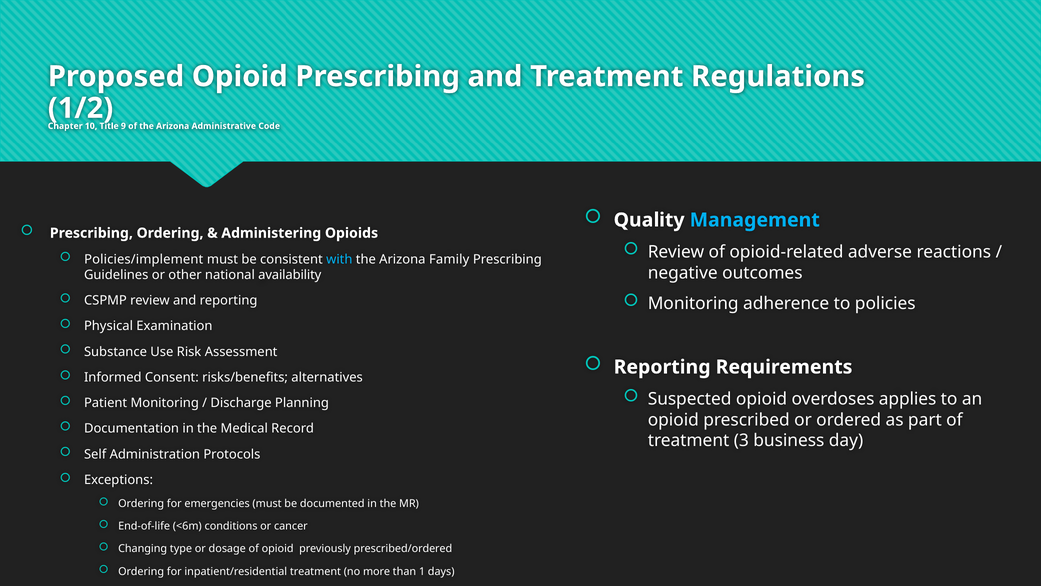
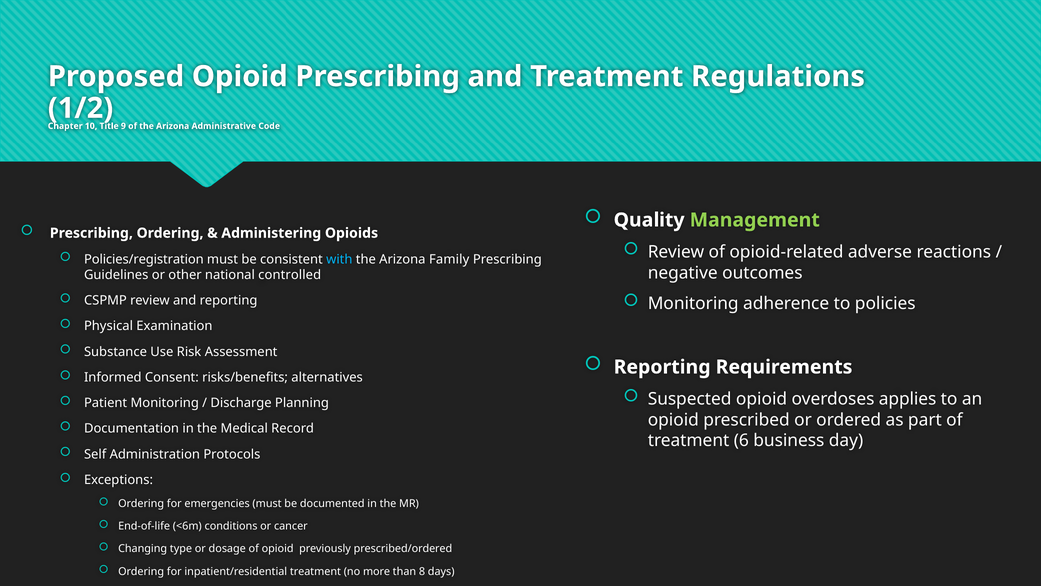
Management colour: light blue -> light green (755, 220)
Policies/implement: Policies/implement -> Policies/registration (144, 259)
availability: availability -> controlled (290, 275)
3: 3 -> 6 (741, 440)
1: 1 -> 8 (422, 571)
